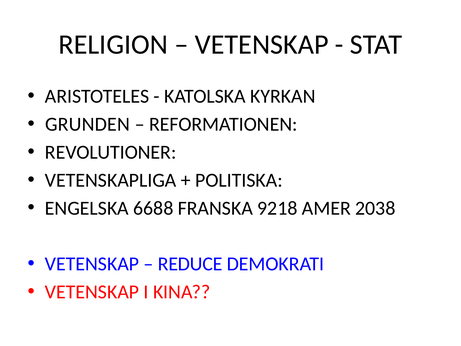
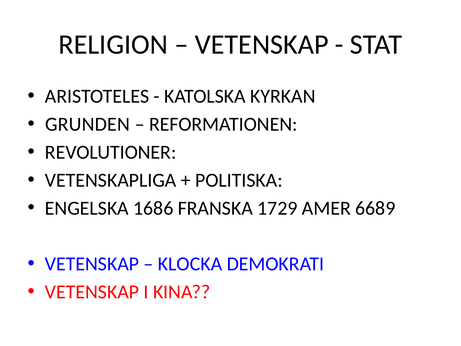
6688: 6688 -> 1686 (153, 208)
9218: 9218 -> 1729 (277, 208)
2038: 2038 -> 6689 (375, 208)
REDUCE: REDUCE -> KLOCKA (190, 264)
